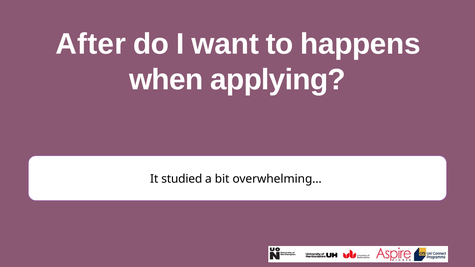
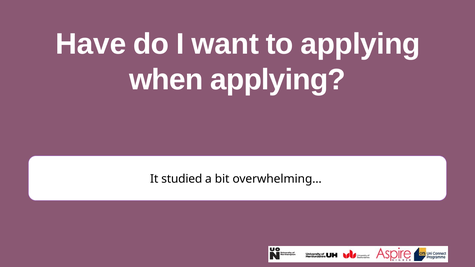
After: After -> Have (91, 44)
to happens: happens -> applying (360, 44)
